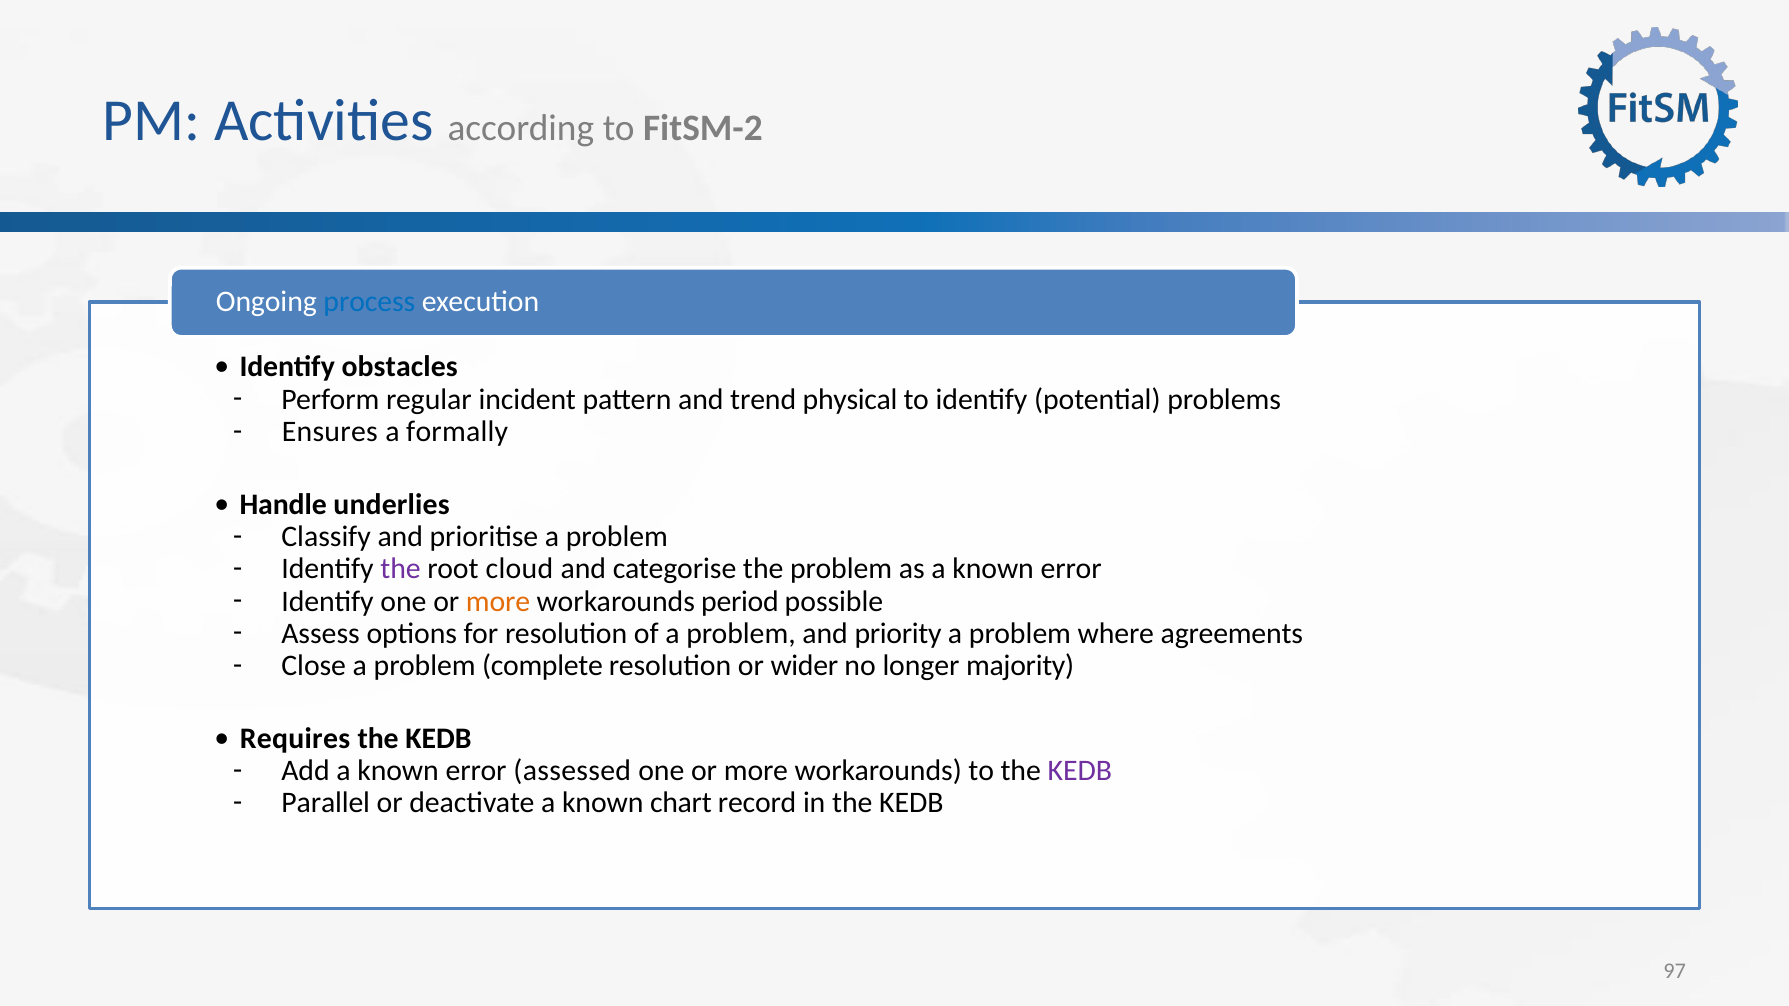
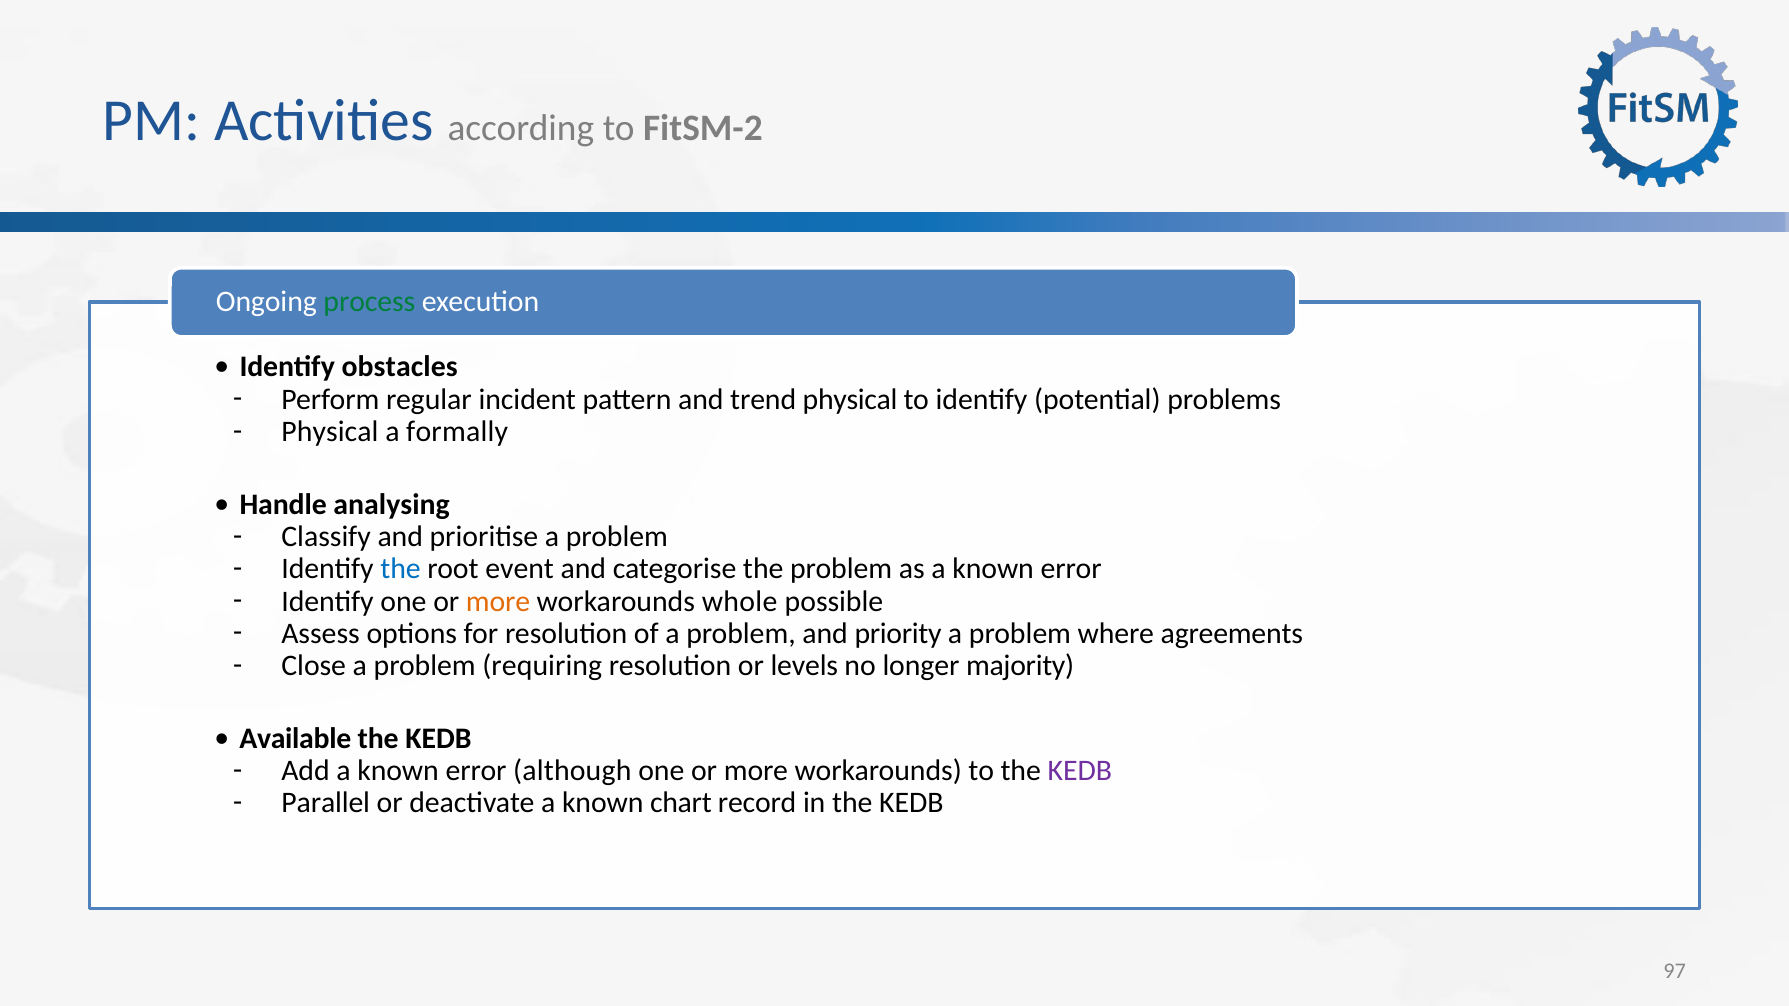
process colour: blue -> green (369, 302)
Ensures: Ensures -> Physical (330, 432)
underlies: underlies -> analysing (392, 505)
the colour: purple -> blue (401, 569)
cloud: cloud -> event (520, 569)
period: period -> whole (740, 601)
complete: complete -> requiring (542, 666)
wider: wider -> levels (804, 666)
Requires: Requires -> Available (295, 739)
assessed: assessed -> although (572, 771)
